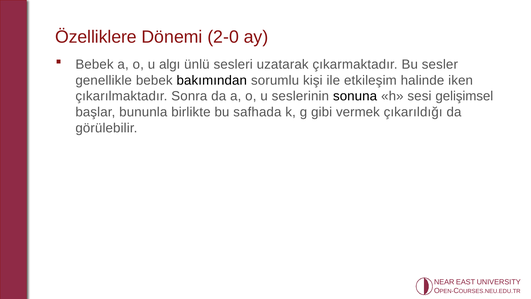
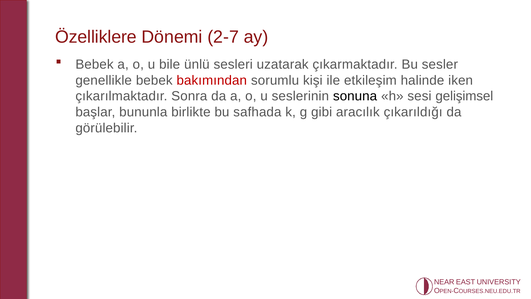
2-0: 2-0 -> 2-7 (223, 37)
algı: algı -> bile (170, 64)
bakımından colour: black -> red (212, 80)
vermek: vermek -> aracılık (358, 112)
